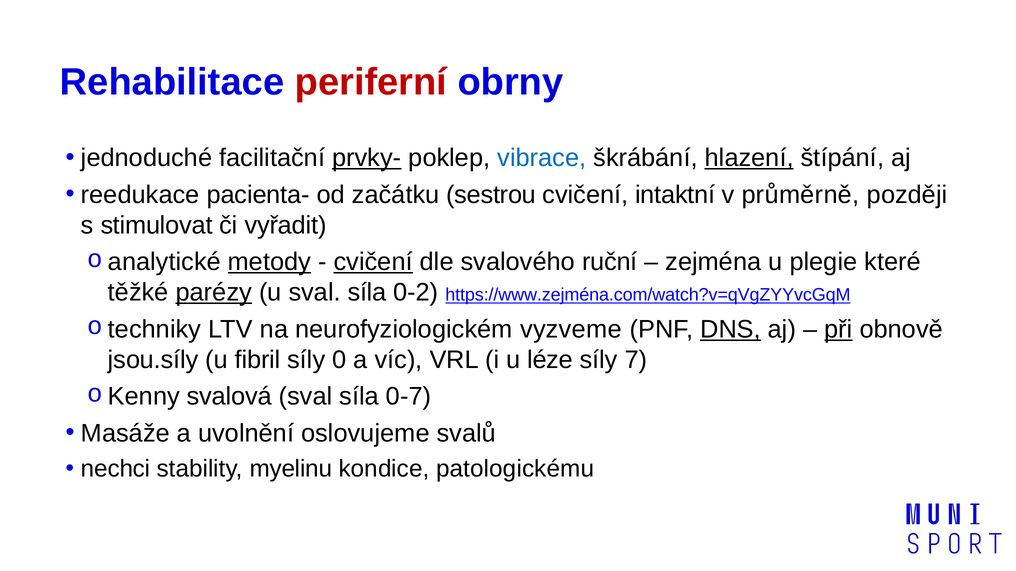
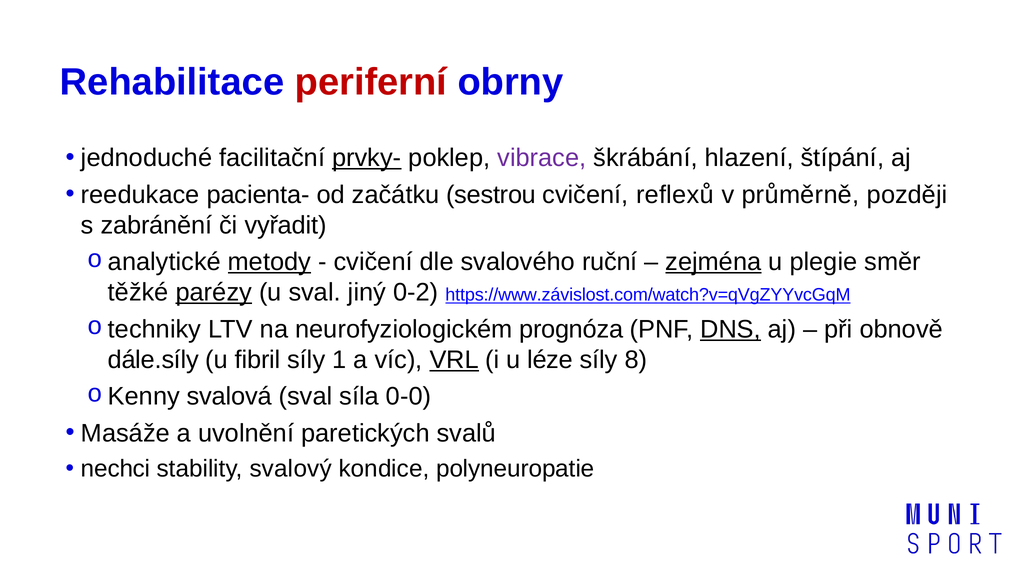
vibrace colour: blue -> purple (542, 158)
hlazení underline: present -> none (749, 158)
intaktní: intaktní -> reflexů (675, 195)
stimulovat: stimulovat -> zabránění (157, 225)
cvičení underline: present -> none (373, 262)
zejména underline: none -> present (713, 262)
které: které -> směr (893, 262)
u sval síla: síla -> jiný (367, 293)
https://www.zejména.com/watch?v=qVgZYYvcGqM: https://www.zejména.com/watch?v=qVgZYYvcGqM -> https://www.závislost.com/watch?v=qVgZYYvcGqM (648, 295)
vyzveme: vyzveme -> prognóza (571, 330)
při underline: present -> none (838, 330)
jsou.síly: jsou.síly -> dále.síly (153, 360)
0: 0 -> 1 (339, 360)
VRL underline: none -> present (454, 360)
7: 7 -> 8 (636, 360)
0-7: 0-7 -> 0-0 (409, 397)
oslovujeme: oslovujeme -> paretických (365, 434)
myelinu: myelinu -> svalový (291, 469)
patologickému: patologickému -> polyneuropatie (515, 469)
